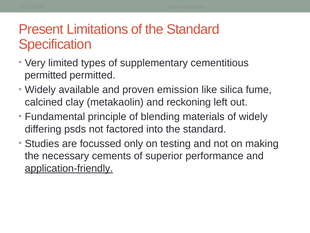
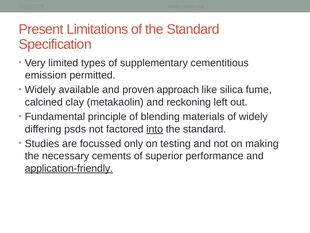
permitted: permitted -> emission (46, 75)
emission: emission -> approach (178, 90)
into underline: none -> present (155, 129)
